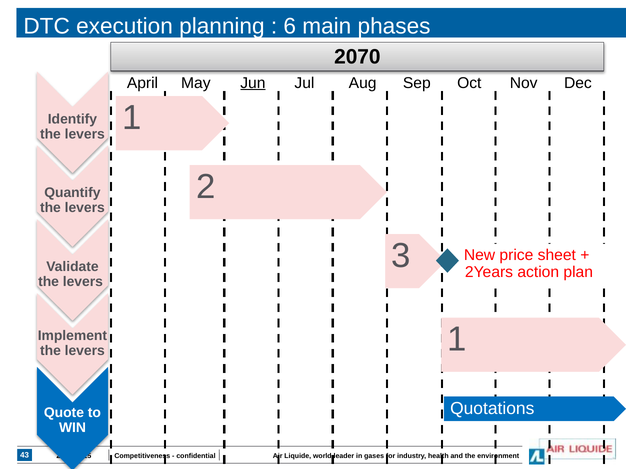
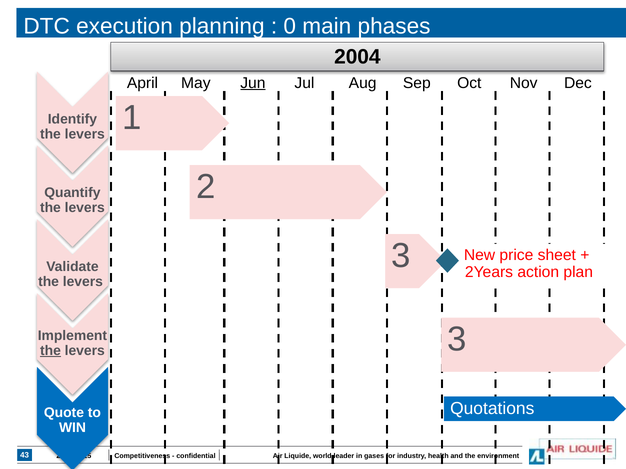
6: 6 -> 0 (290, 26)
2070: 2070 -> 2004 (357, 57)
the underline: none -> present (50, 351)
levers 1: 1 -> 3 (457, 340)
